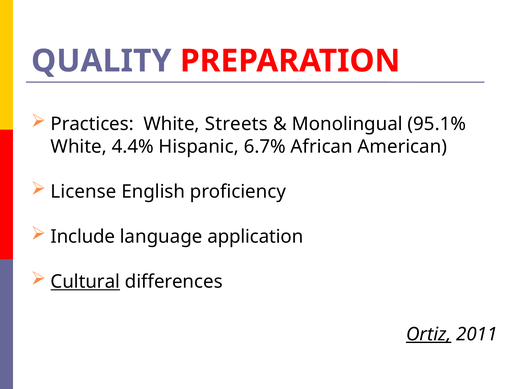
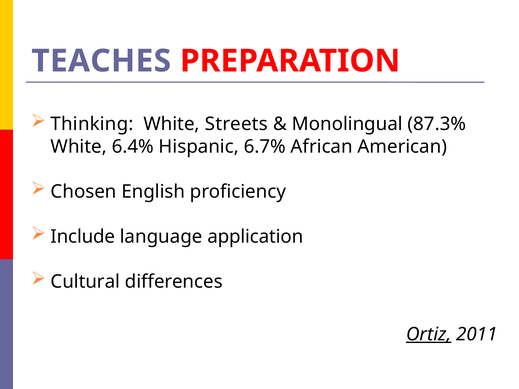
QUALITY: QUALITY -> TEACHES (101, 61)
Practices: Practices -> Thinking (92, 124)
95.1%: 95.1% -> 87.3% (437, 124)
4.4%: 4.4% -> 6.4% (133, 147)
License: License -> Chosen (84, 192)
Cultural underline: present -> none (85, 282)
